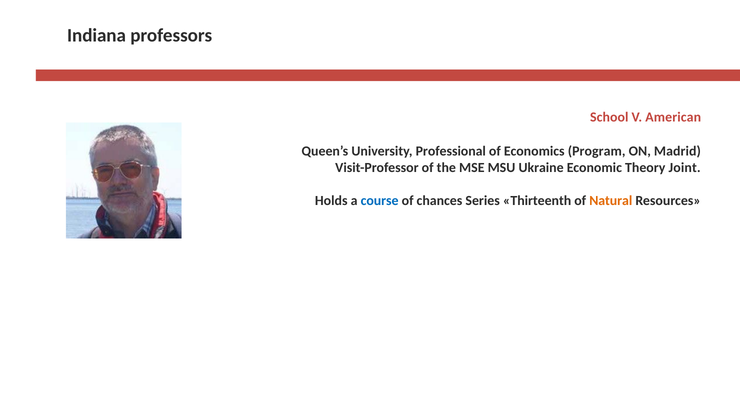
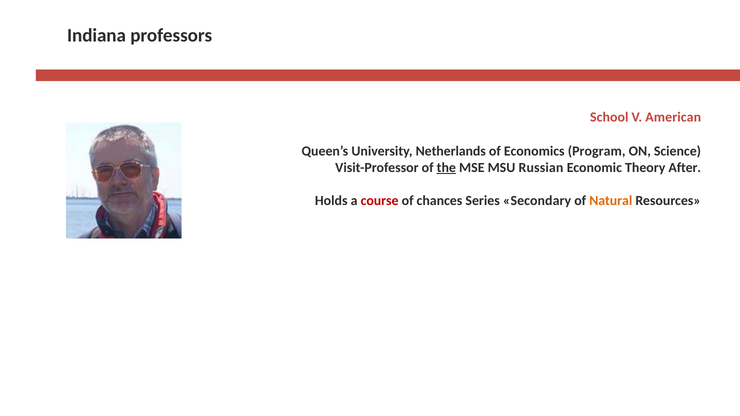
Professional: Professional -> Netherlands (451, 151)
Madrid: Madrid -> Science (677, 151)
the underline: none -> present (446, 168)
Ukraine: Ukraine -> Russian (541, 168)
Joint: Joint -> After (685, 168)
course colour: blue -> red (380, 201)
Thirteenth: Thirteenth -> Secondary (537, 201)
